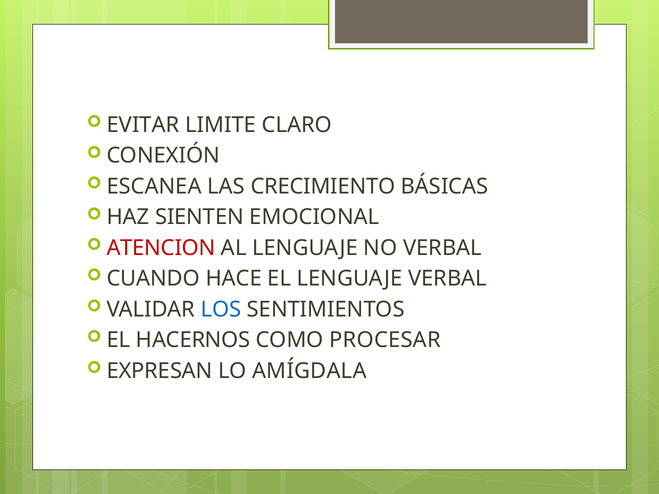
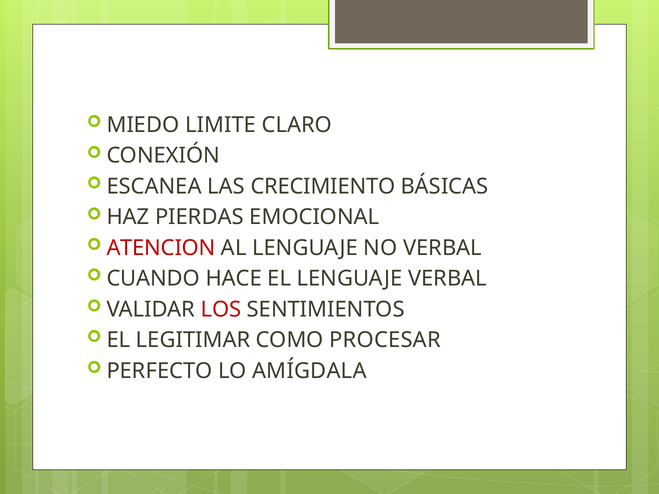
EVITAR: EVITAR -> MIEDO (143, 125)
SIENTEN: SIENTEN -> PIERDAS (199, 217)
LOS colour: blue -> red (221, 309)
HACERNOS: HACERNOS -> LEGITIMAR (193, 340)
EXPRESAN: EXPRESAN -> PERFECTO (159, 371)
